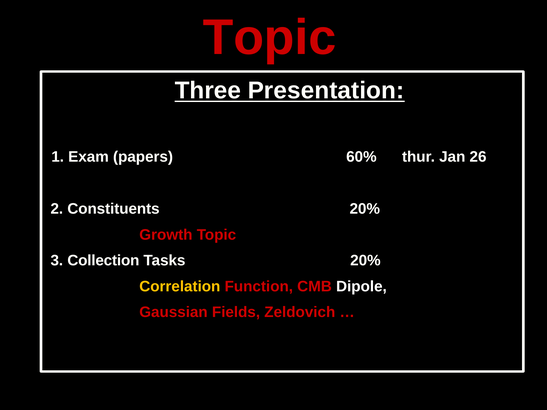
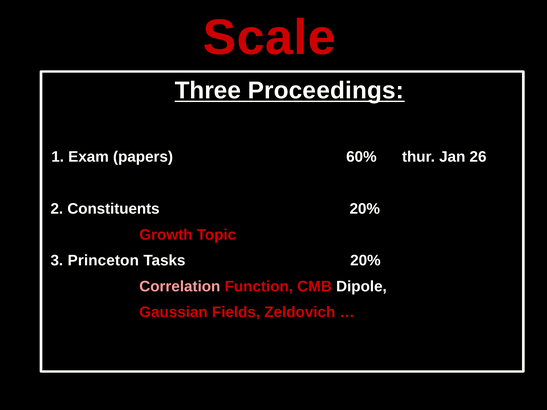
Topic: Topic -> Scale (269, 38)
Presentation: Presentation -> Proceedings (326, 91)
Collection: Collection -> Princeton (103, 261)
Correlation colour: yellow -> pink (180, 287)
